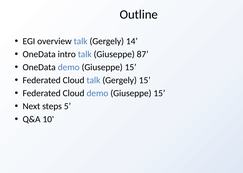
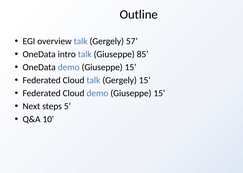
14: 14 -> 57 (132, 41)
87: 87 -> 85 (143, 54)
